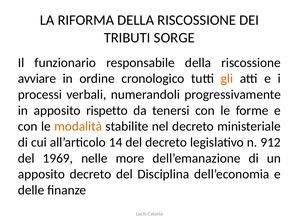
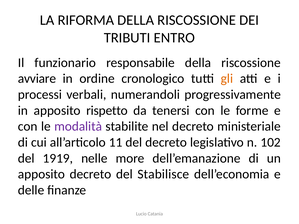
SORGE: SORGE -> ENTRO (174, 38)
modalità colour: orange -> purple (78, 127)
14: 14 -> 11 (116, 142)
912: 912 -> 102 (271, 142)
1969: 1969 -> 1919 (58, 158)
Disciplina: Disciplina -> Stabilisce (163, 174)
